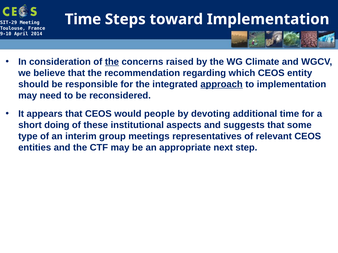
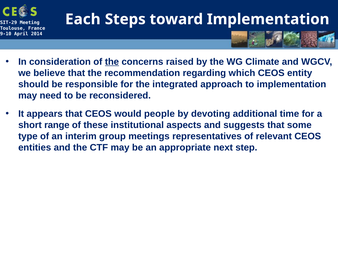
Time: Time -> Each (83, 19)
approach underline: present -> none (222, 84)
doing: doing -> range (57, 125)
